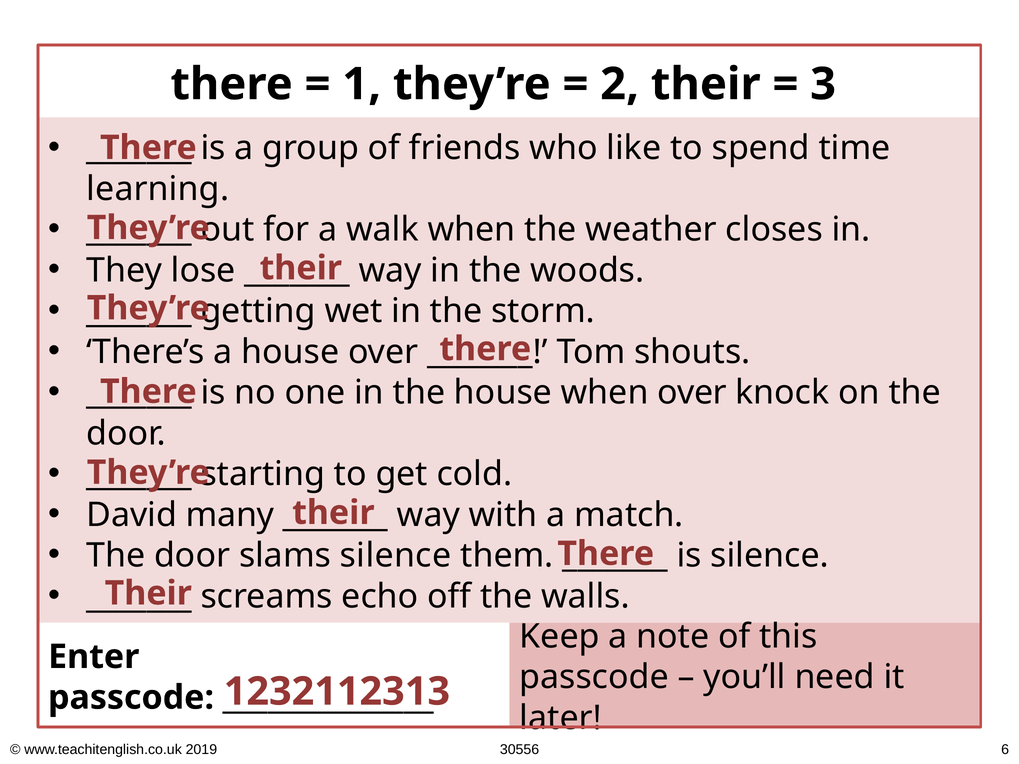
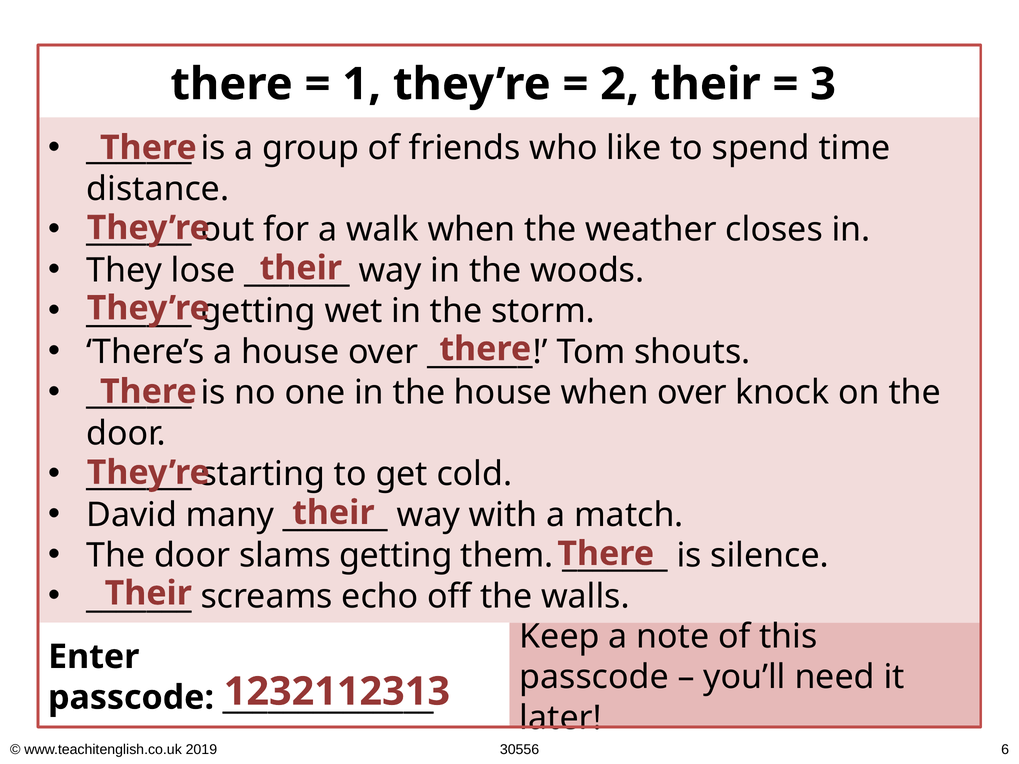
learning: learning -> distance (158, 189)
slams silence: silence -> getting (396, 556)
